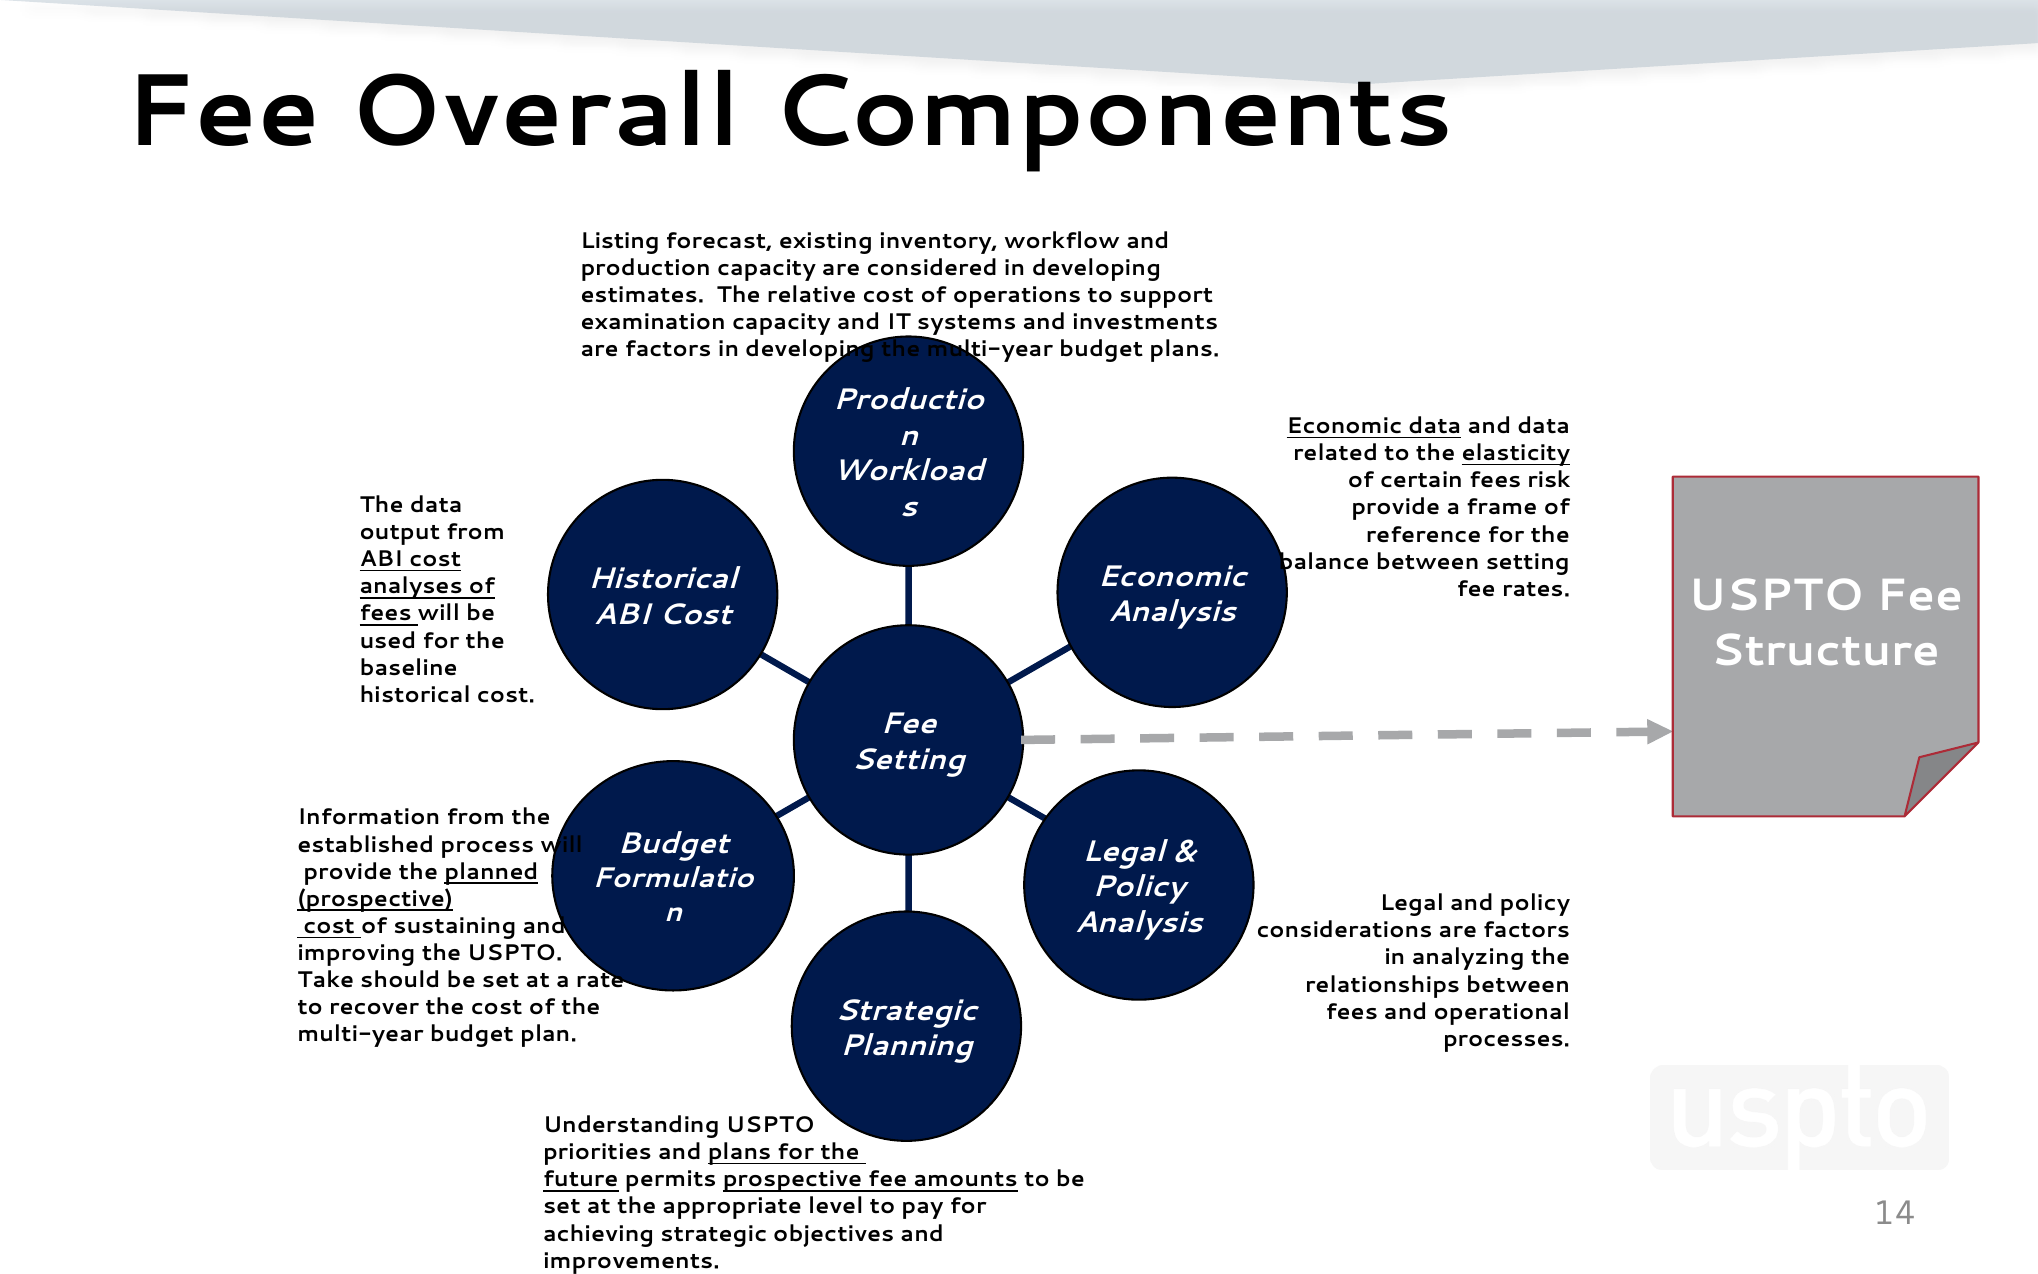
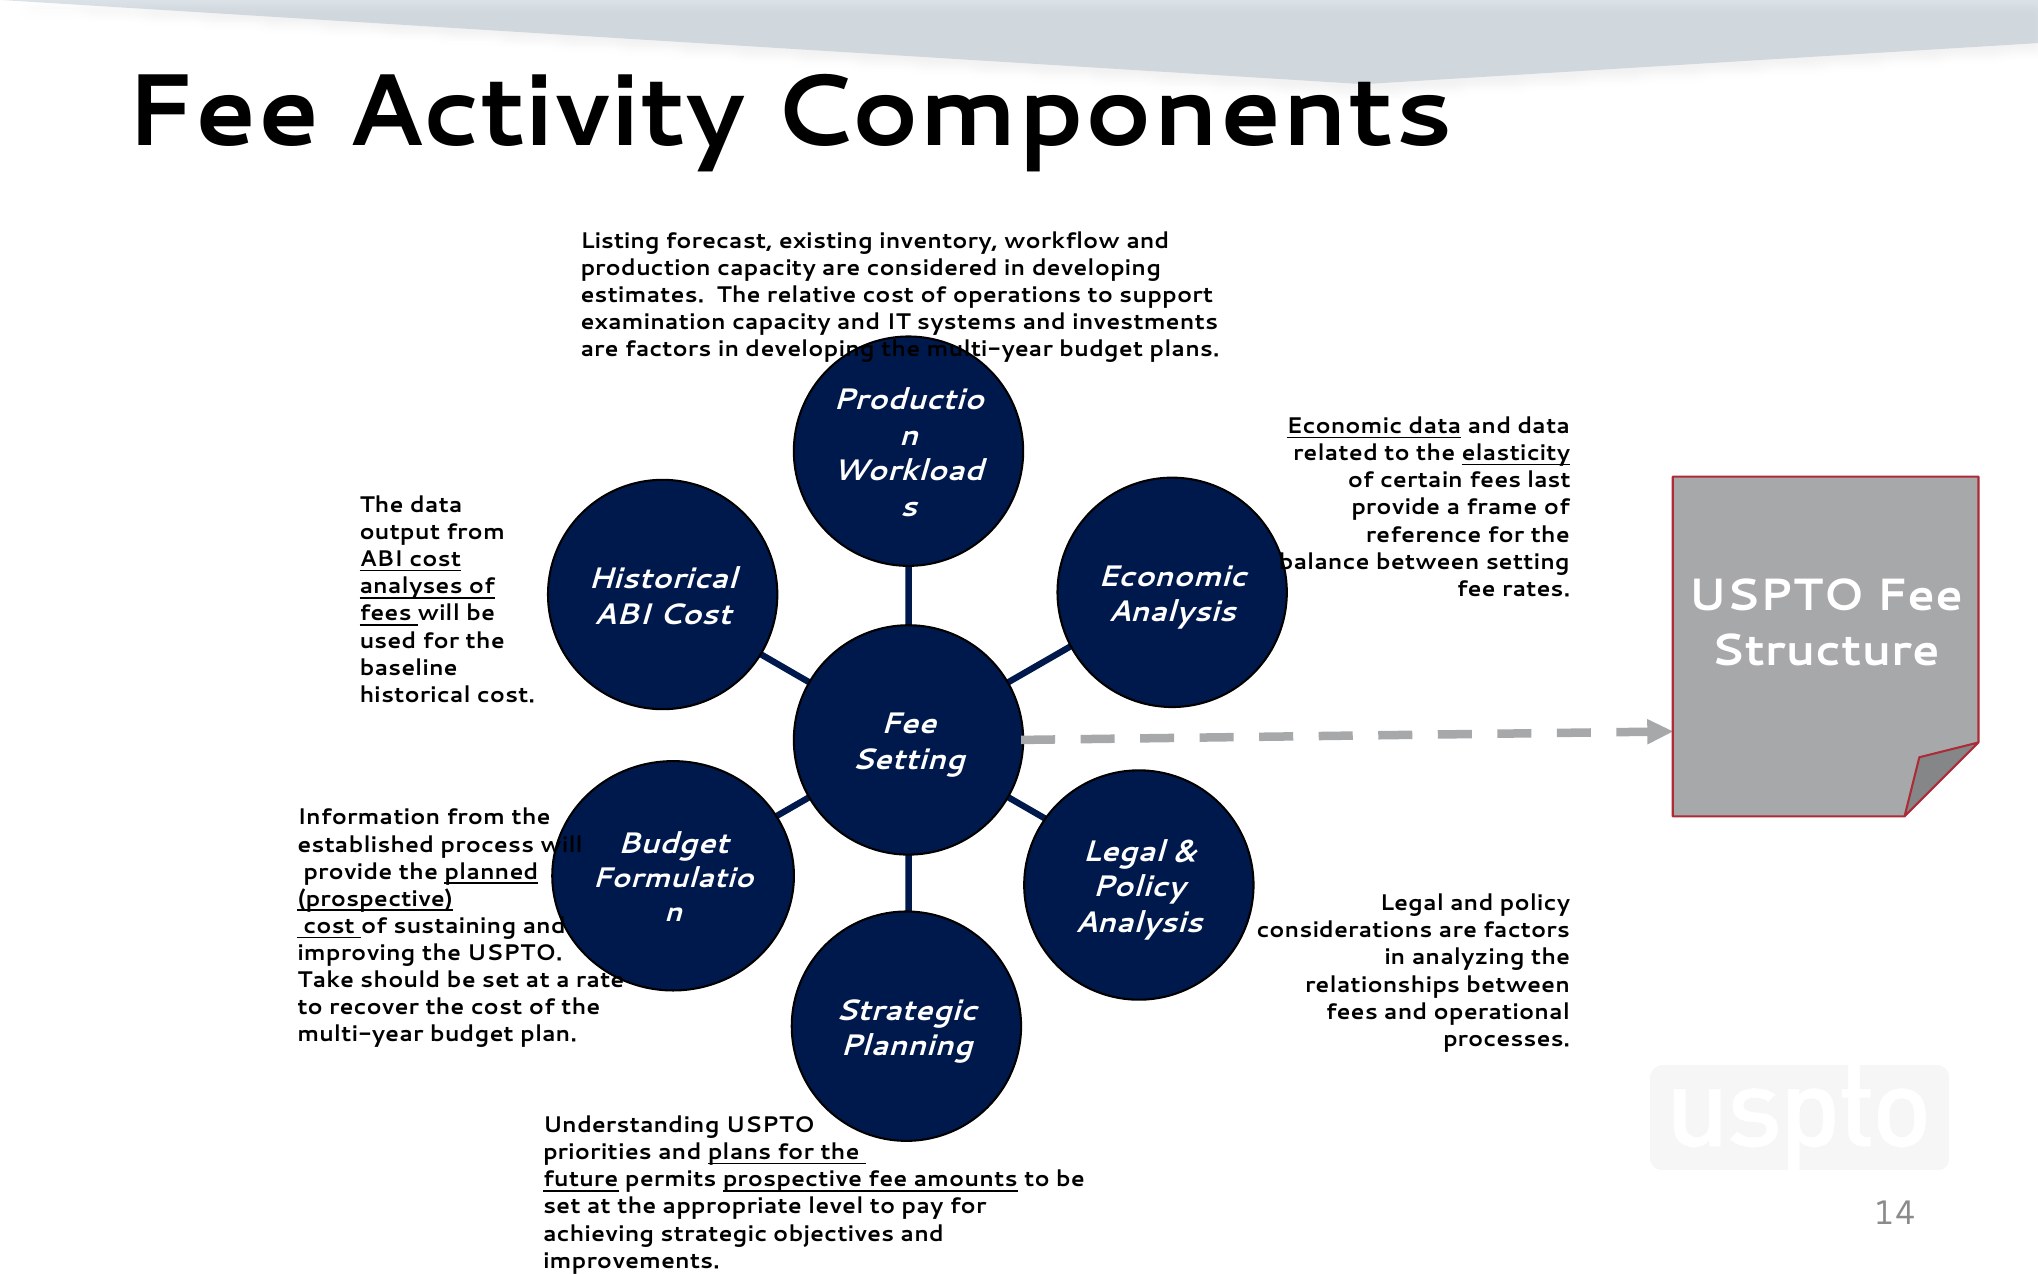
Overall: Overall -> Activity (546, 112)
risk: risk -> last (1549, 480)
